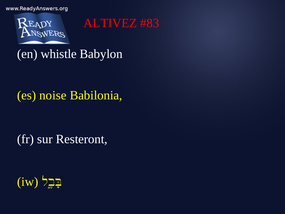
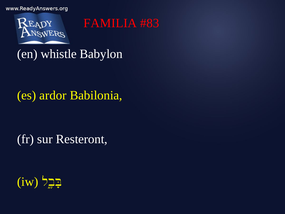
ALTIVEZ: ALTIVEZ -> FAMILIA (110, 23)
noise: noise -> ardor (53, 95)
